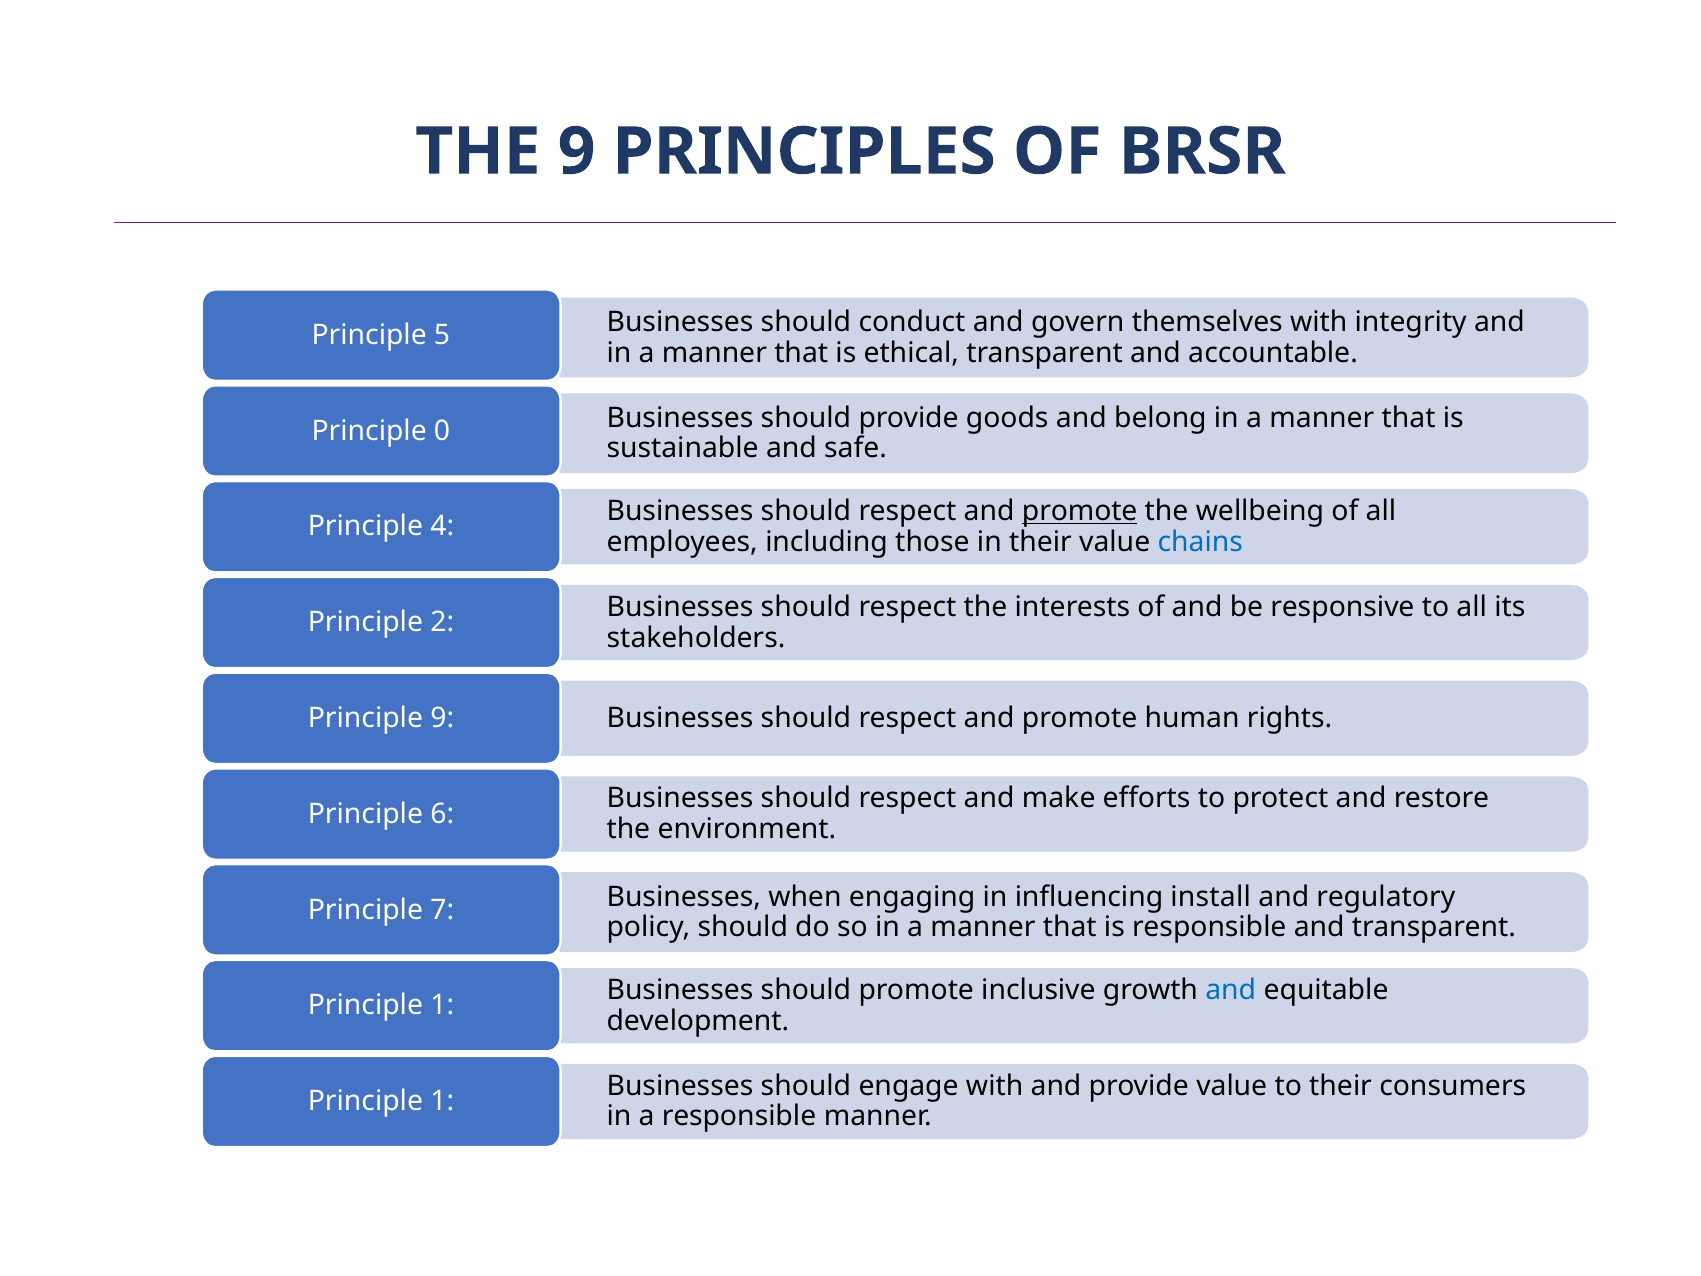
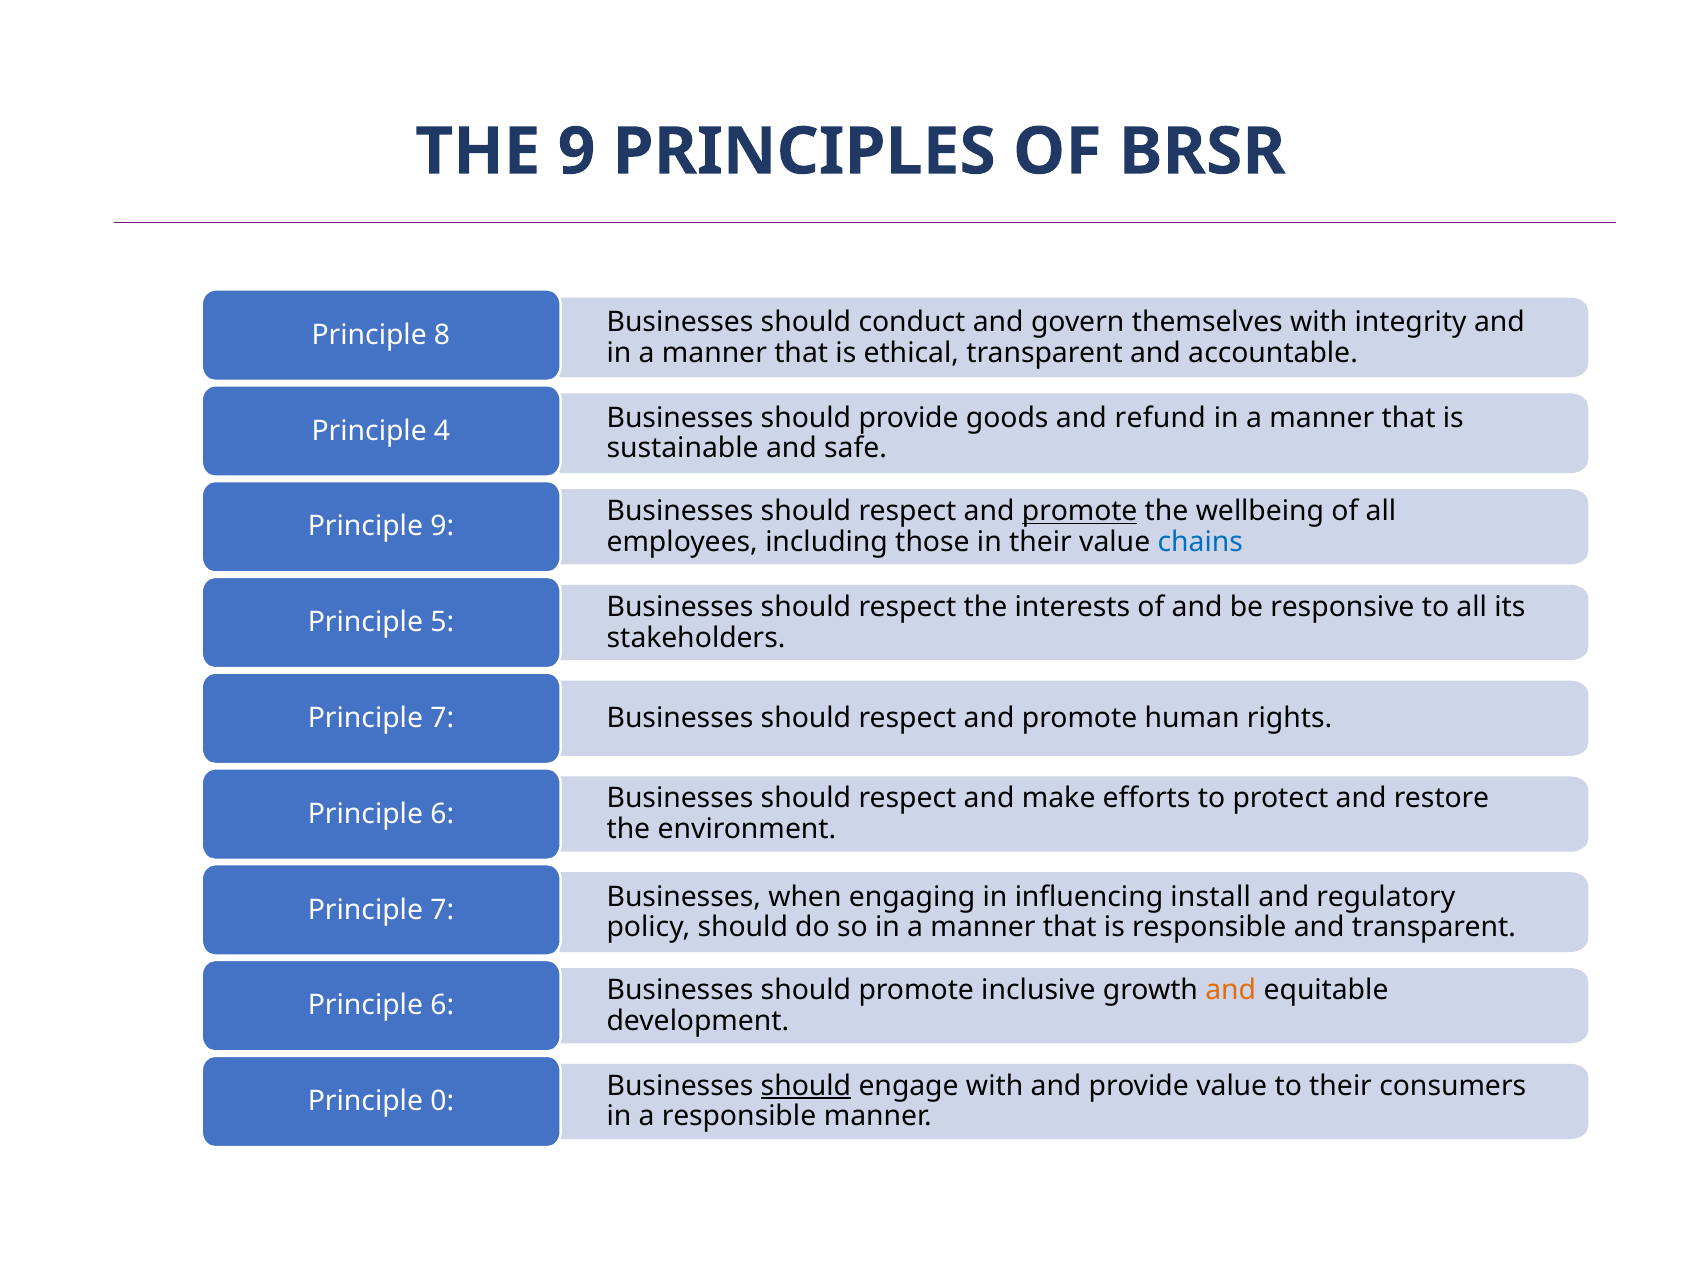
5: 5 -> 8 (442, 335)
belong: belong -> refund (1160, 418)
0: 0 -> 4 (442, 431)
Principle 4: 4 -> 9 (442, 526)
2: 2 -> 5 (442, 622)
9: 9 -> 7 (442, 718)
and colour: blue -> orange (1231, 990)
1: 1 -> 6 (442, 1005)
should underline: none -> present (806, 1086)
1: 1 -> 0 (442, 1101)
